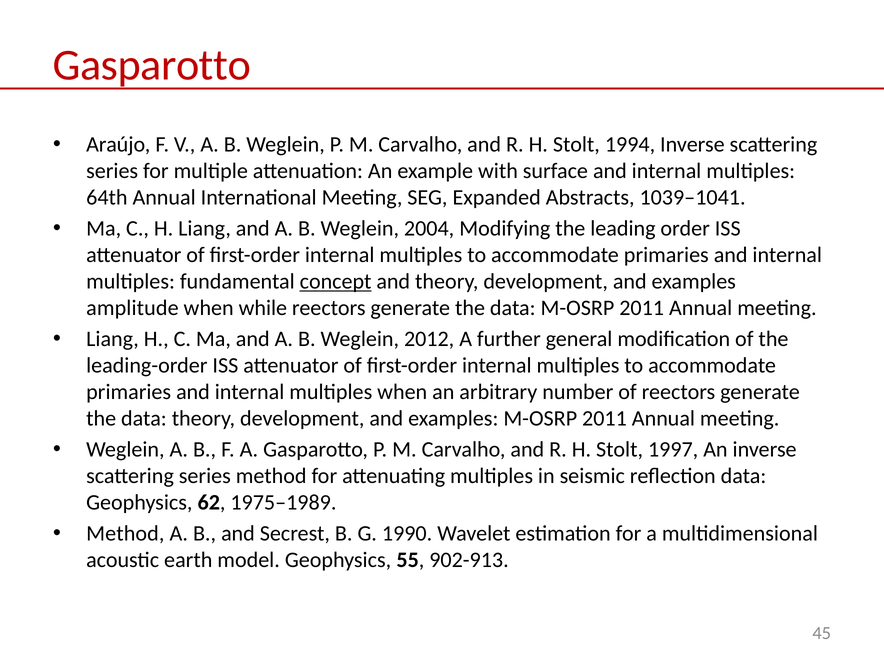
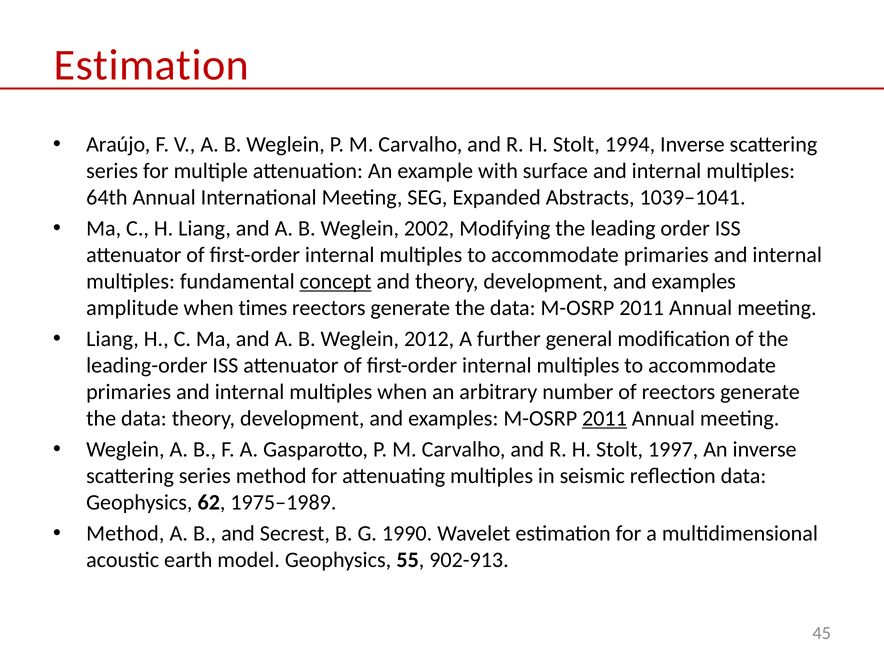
Gasparotto: Gasparotto -> Estimation (151, 65)
2004: 2004 -> 2002 (429, 228)
while: while -> times (263, 308)
2011 underline: none -> present (604, 418)
